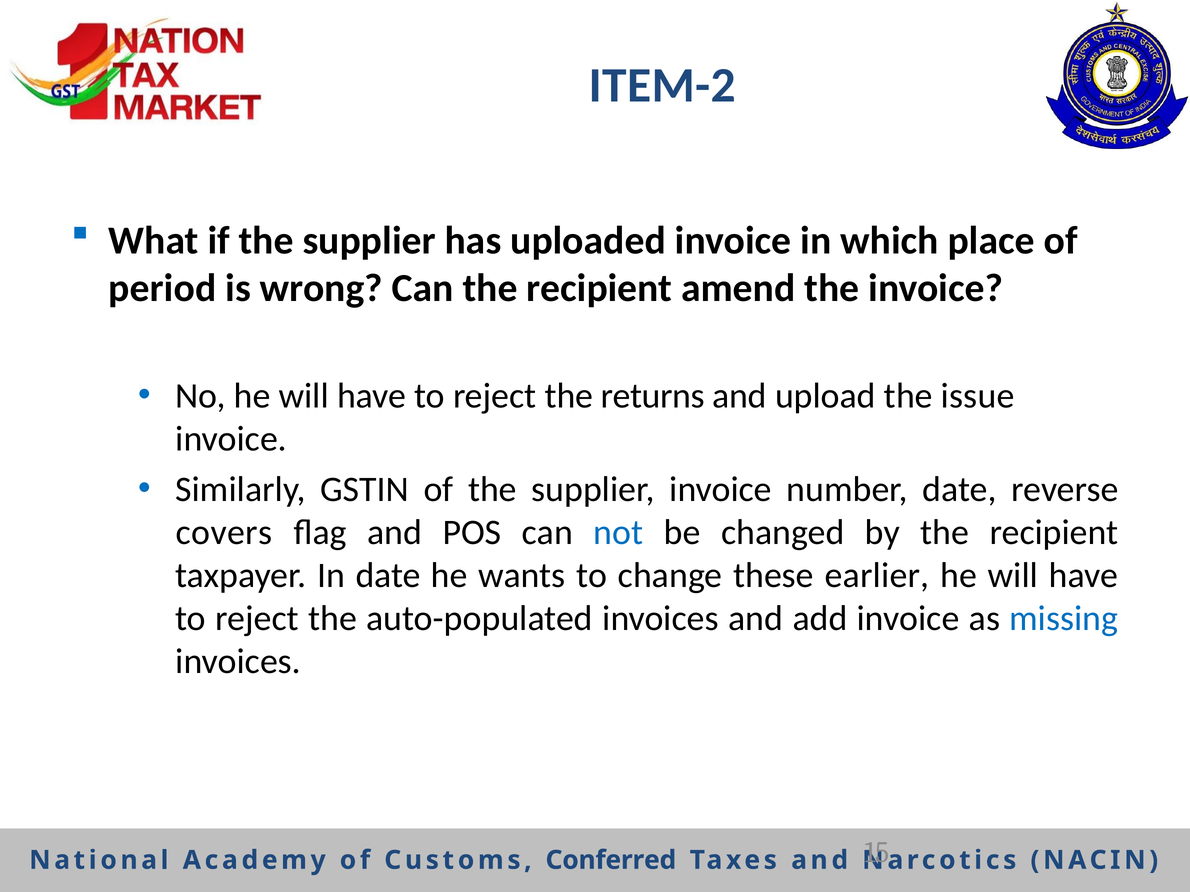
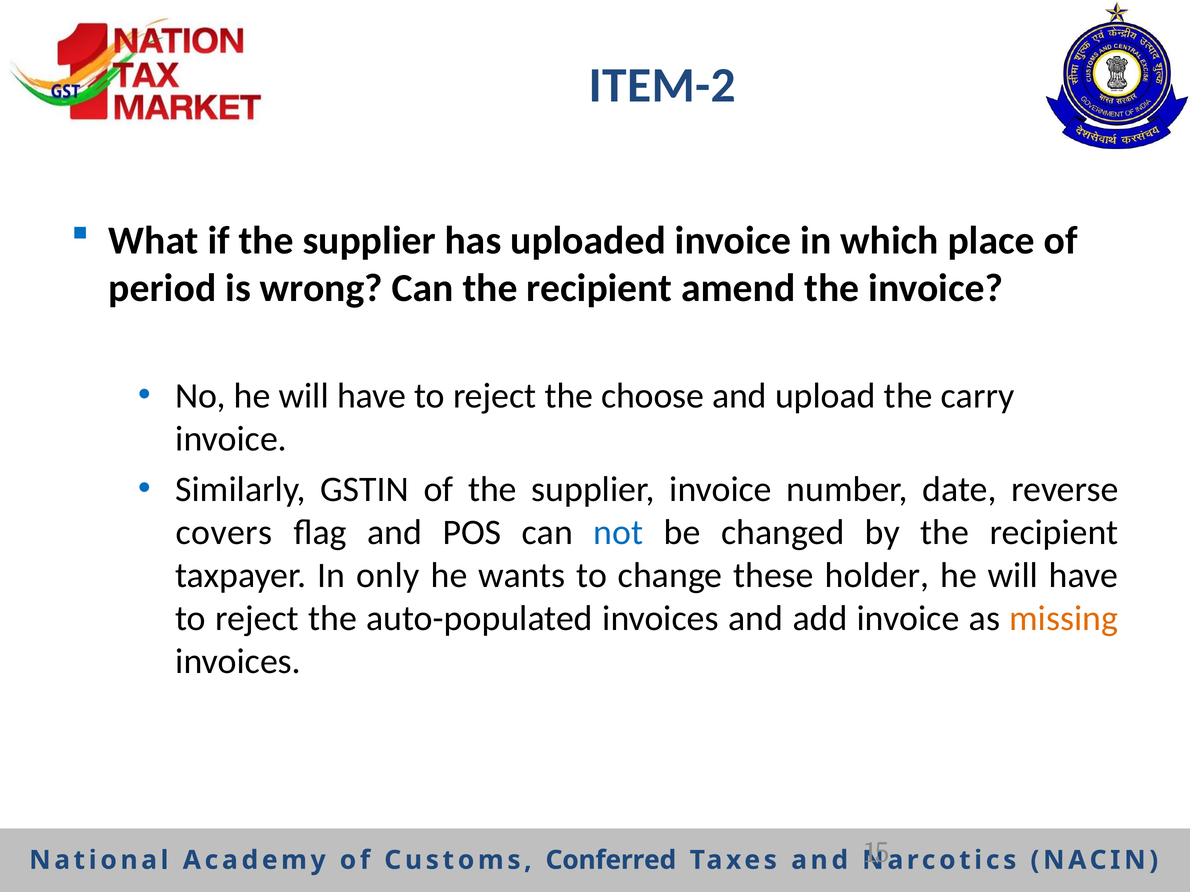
returns: returns -> choose (653, 396)
issue: issue -> carry (978, 396)
In date: date -> only (388, 576)
earlier: earlier -> holder (877, 576)
missing colour: blue -> orange (1064, 619)
